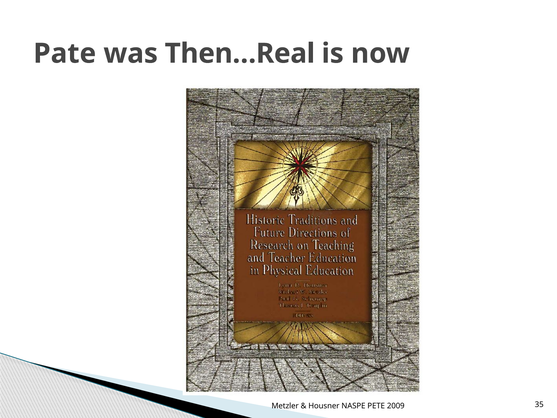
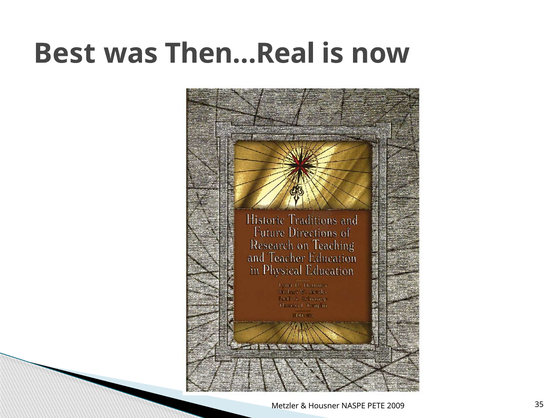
Pate: Pate -> Best (65, 53)
